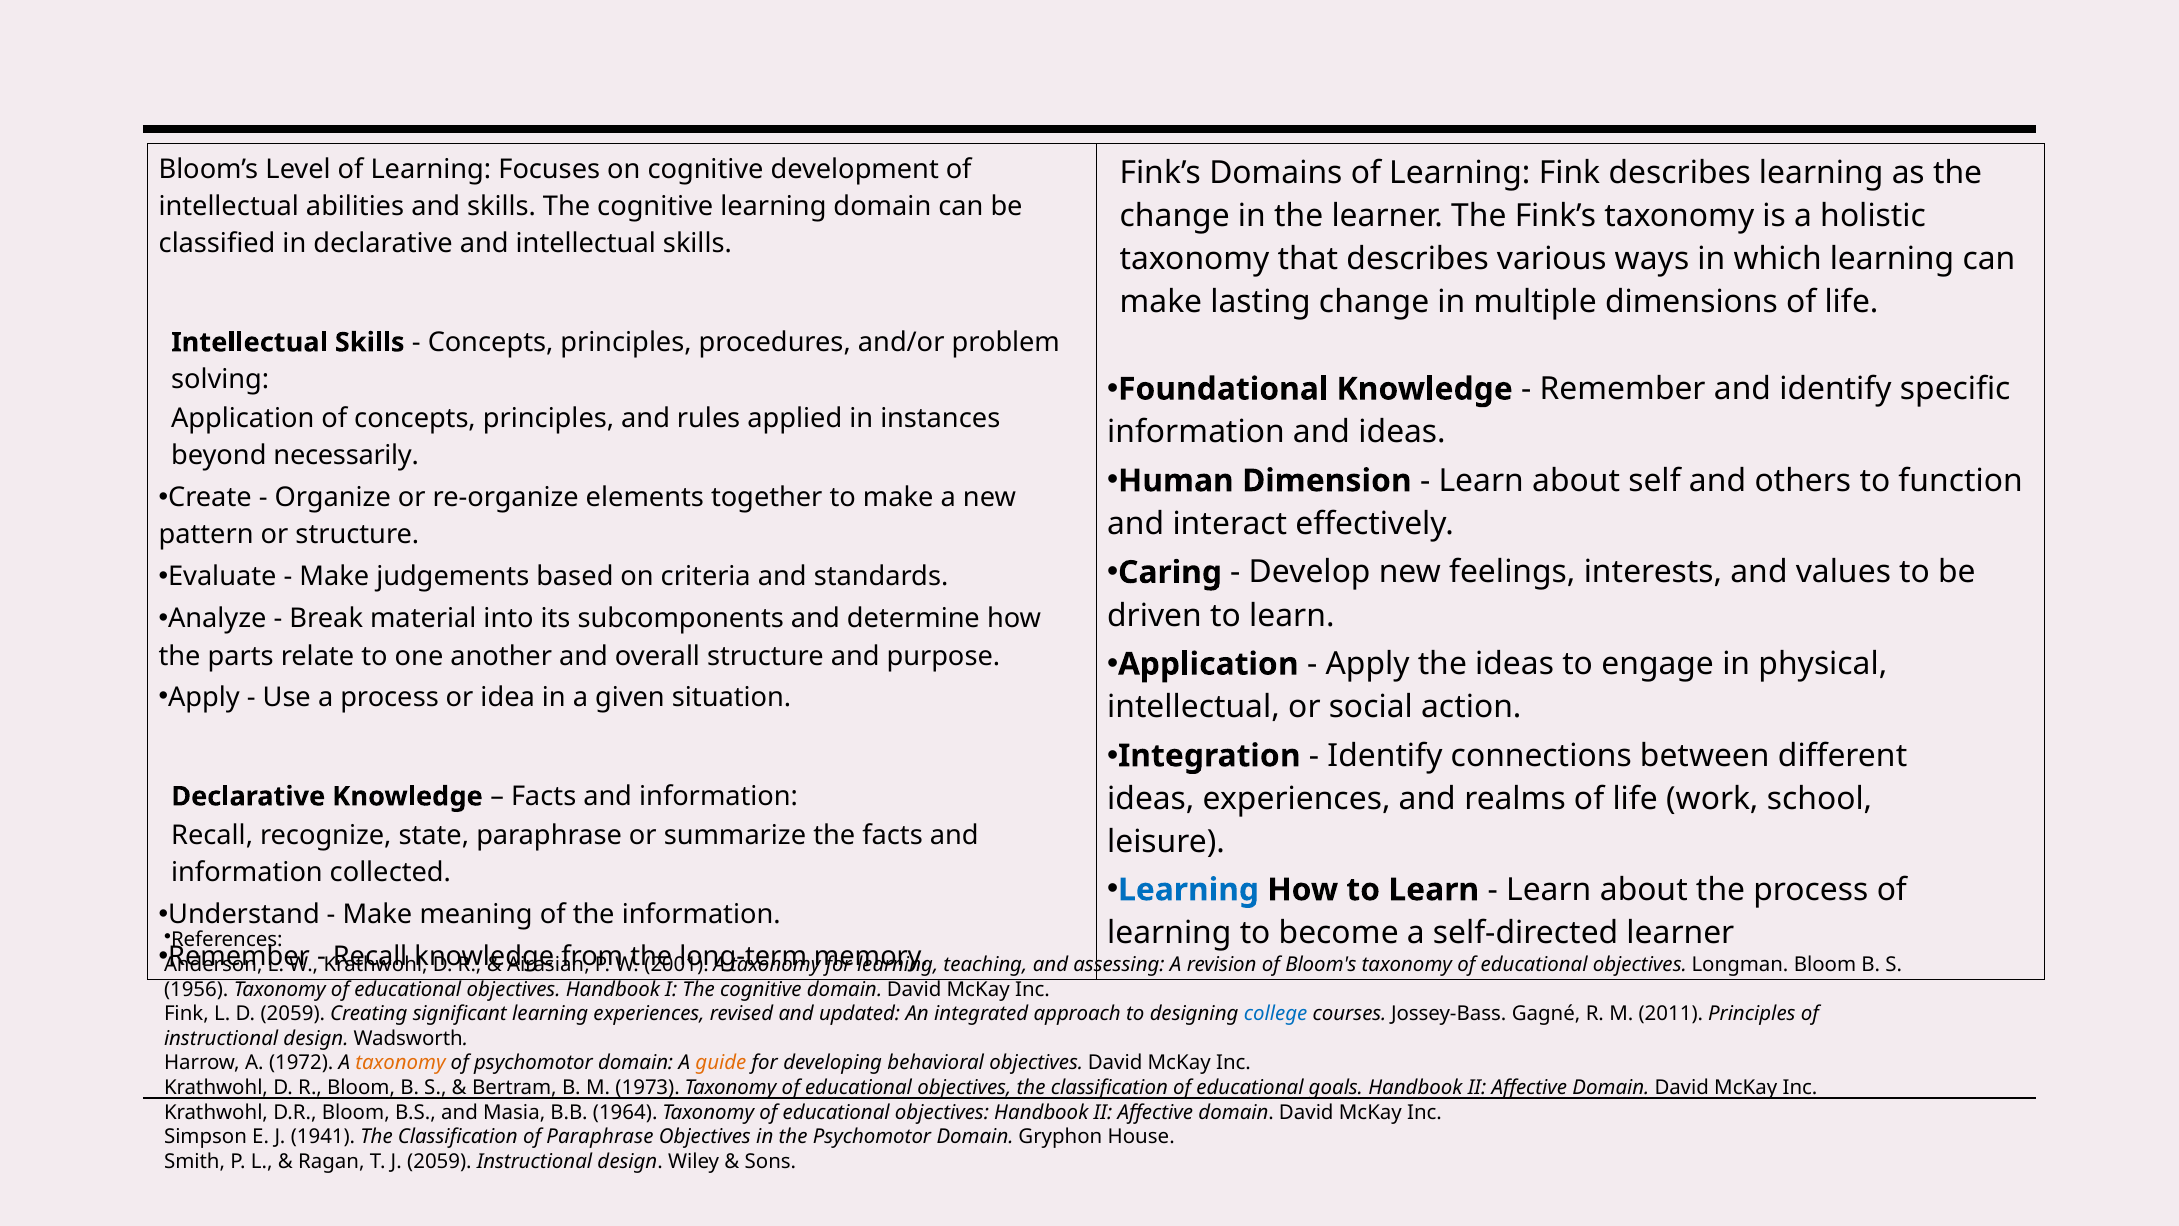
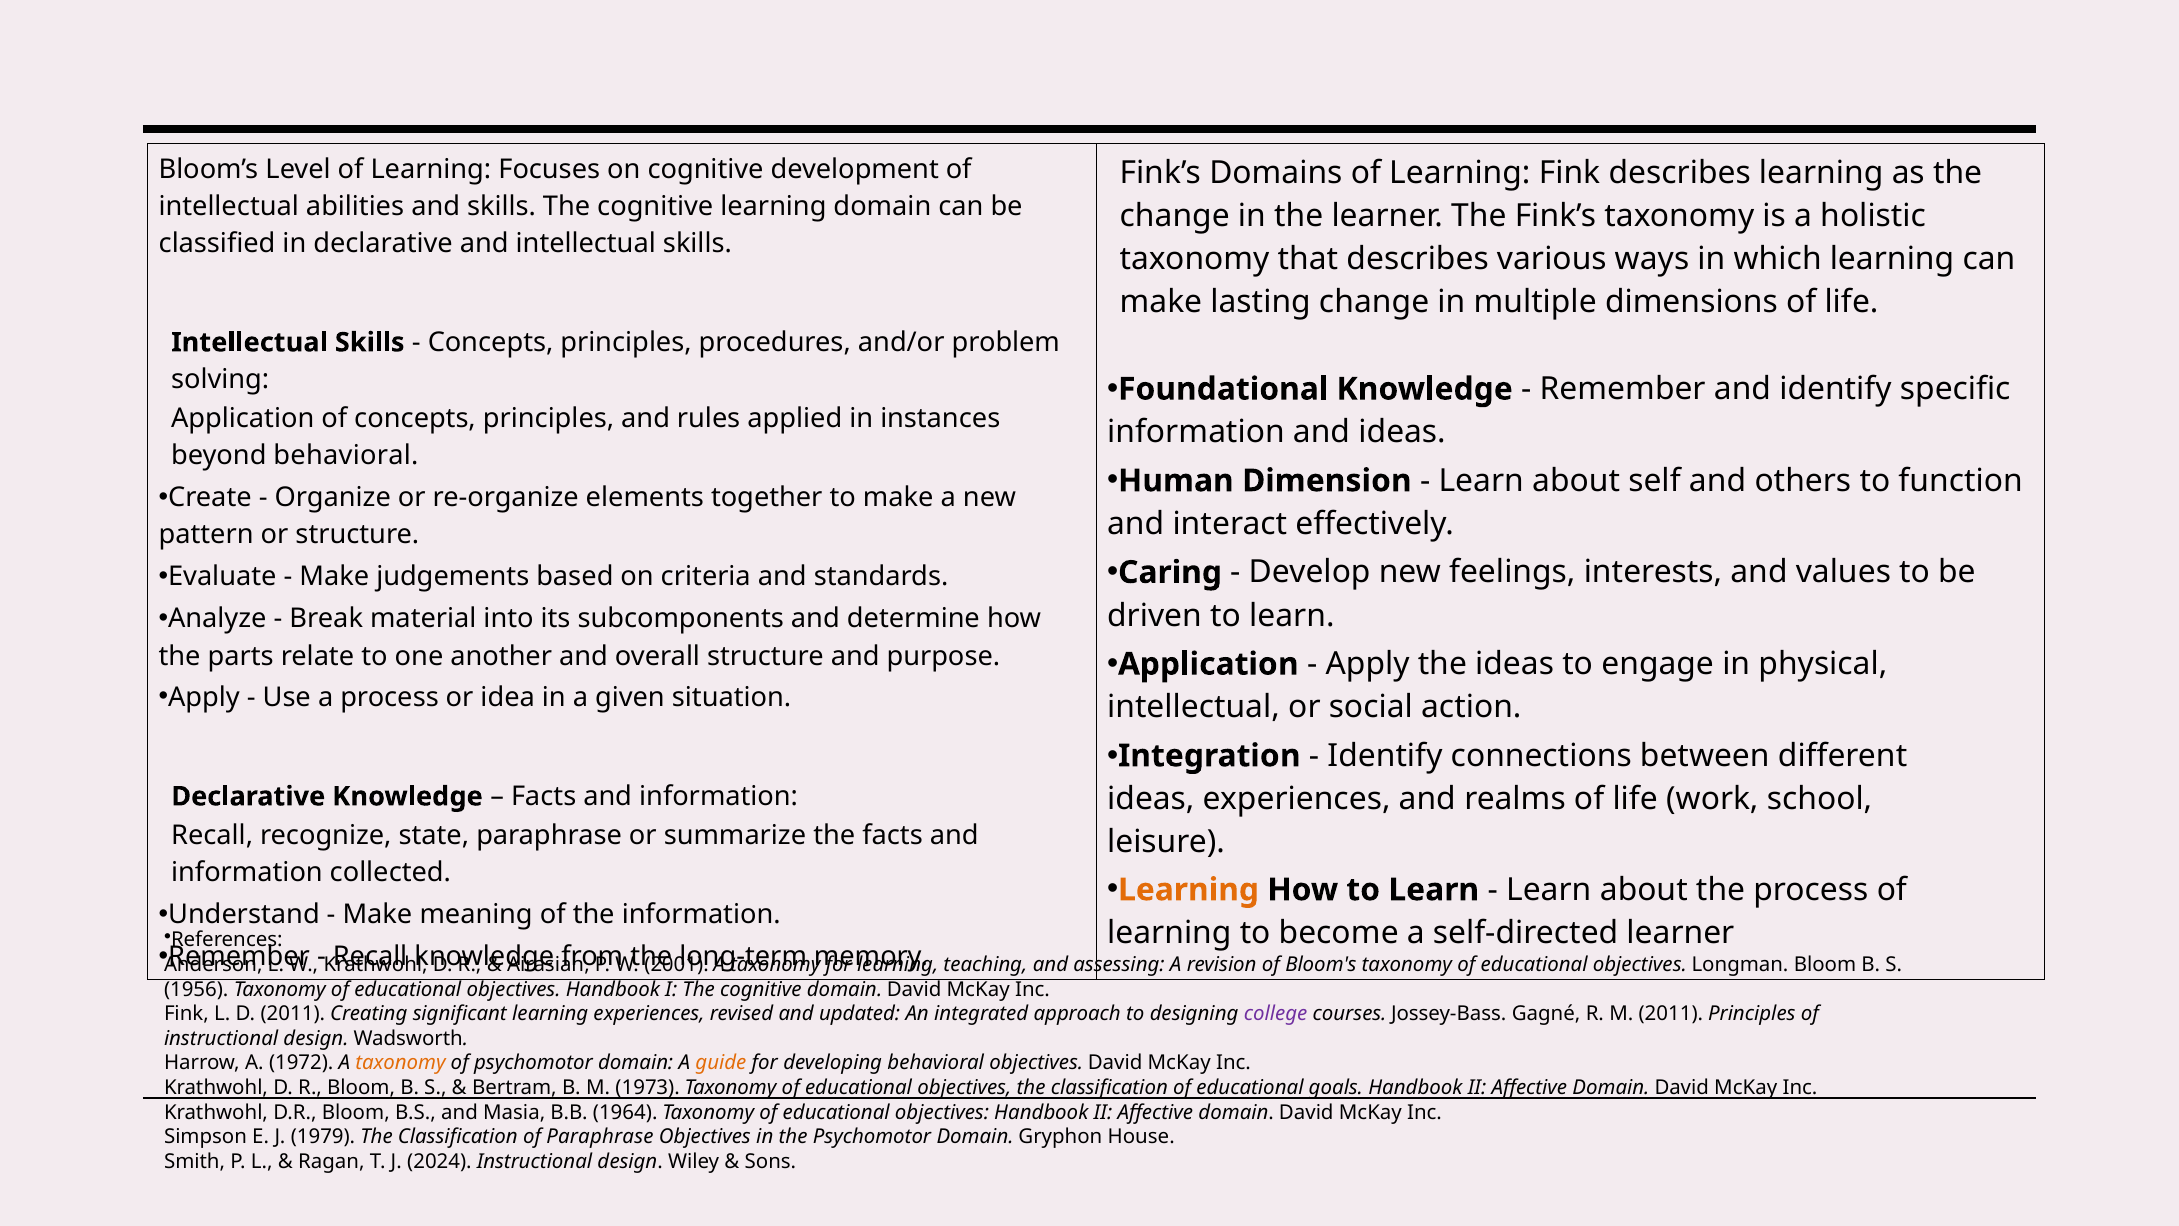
beyond necessarily: necessarily -> behavioral (346, 455)
Learning colour: blue -> orange (1188, 890)
D 2059: 2059 -> 2011 (293, 1014)
college colour: blue -> purple (1276, 1014)
1941: 1941 -> 1979 (323, 1137)
J 2059: 2059 -> 2024 (439, 1161)
